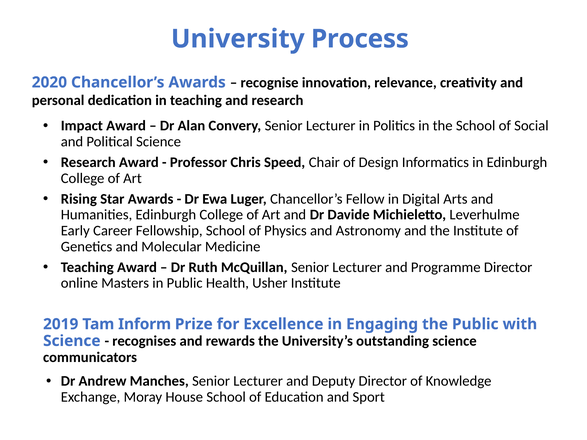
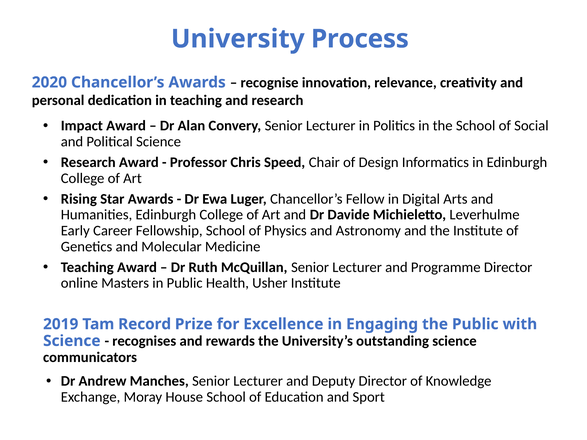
Inform: Inform -> Record (145, 324)
